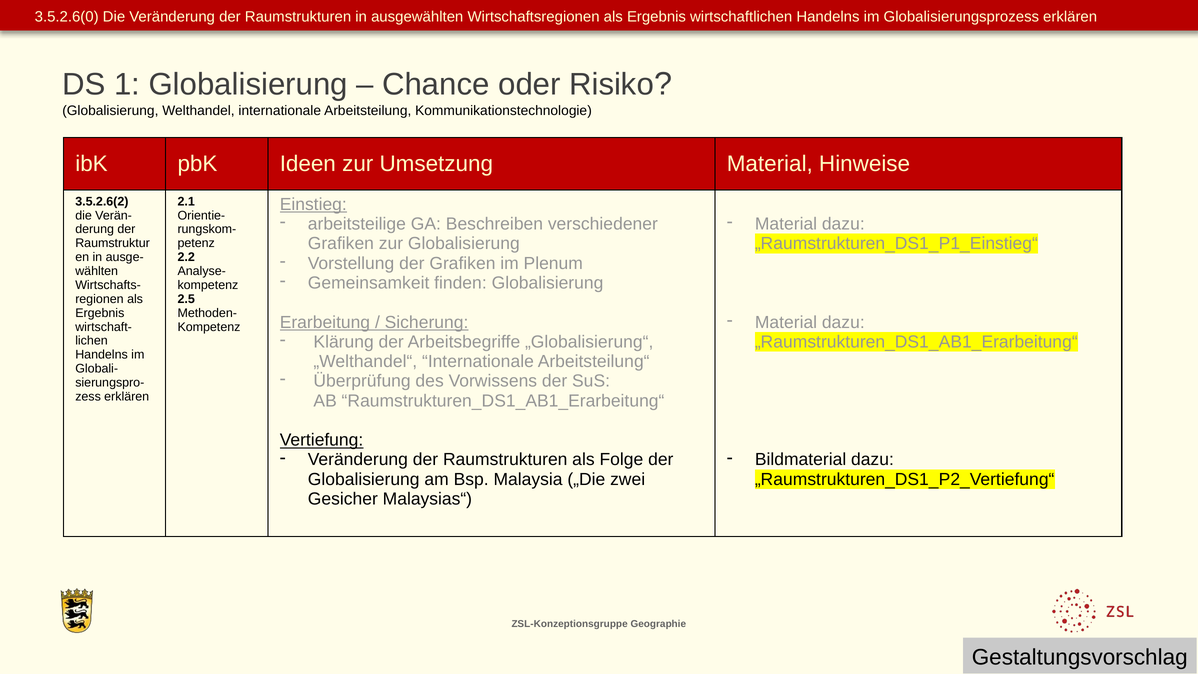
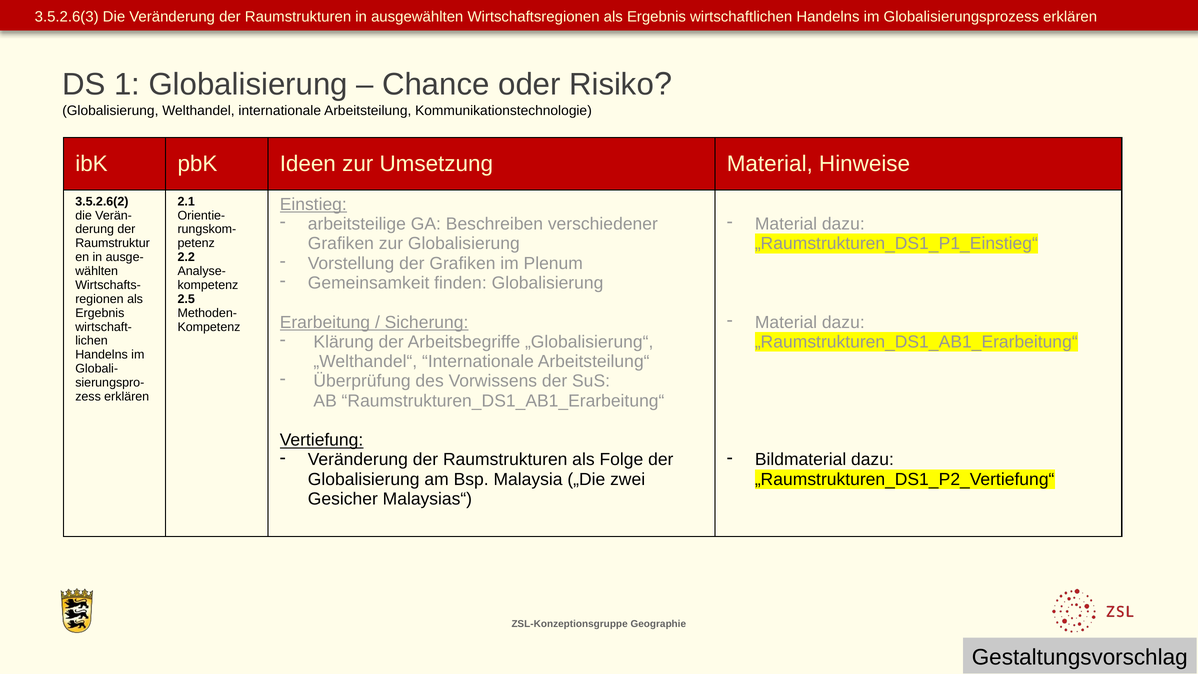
3.5.2.6(0: 3.5.2.6(0 -> 3.5.2.6(3 (67, 17)
